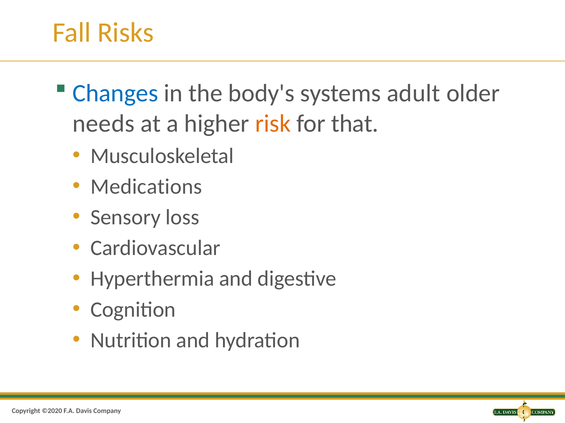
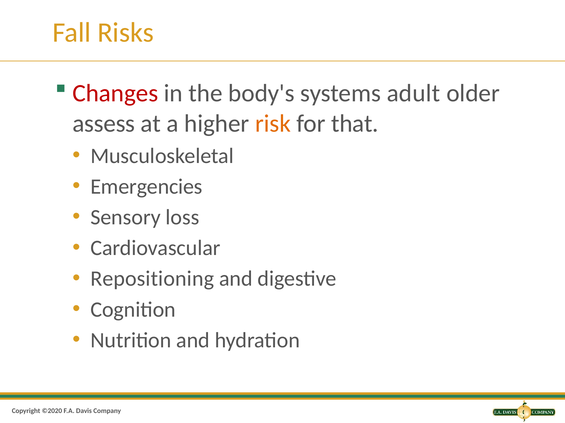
Changes colour: blue -> red (115, 94)
needs: needs -> assess (104, 124)
Medications: Medications -> Emergencies (146, 187)
Hyperthermia: Hyperthermia -> Repositioning (152, 279)
